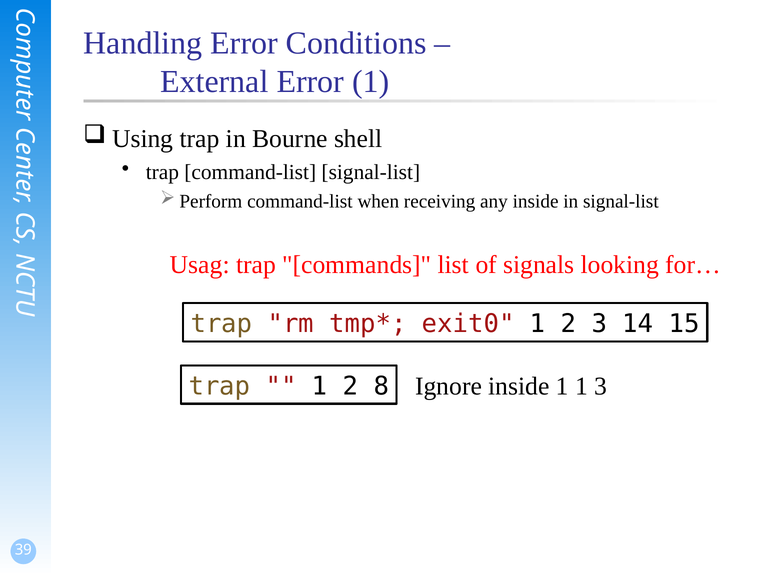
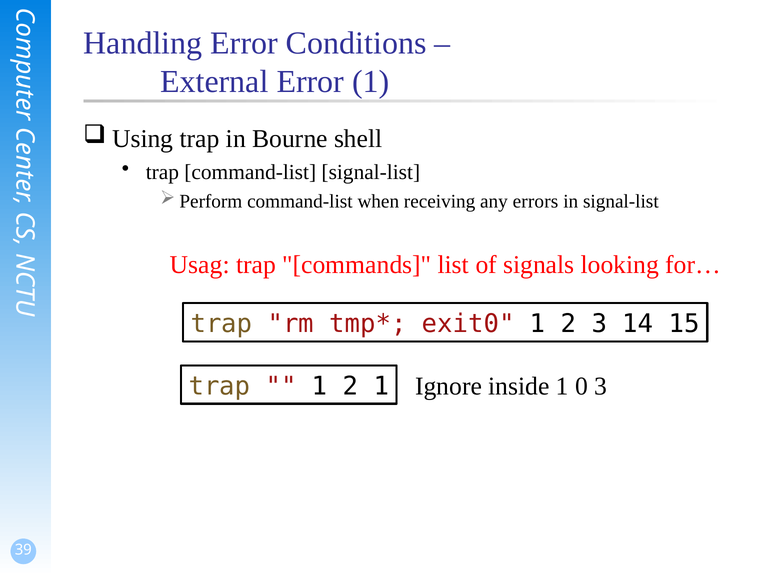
any inside: inside -> errors (535, 201)
2 8: 8 -> 1 (381, 386)
1 1: 1 -> 0 (582, 386)
